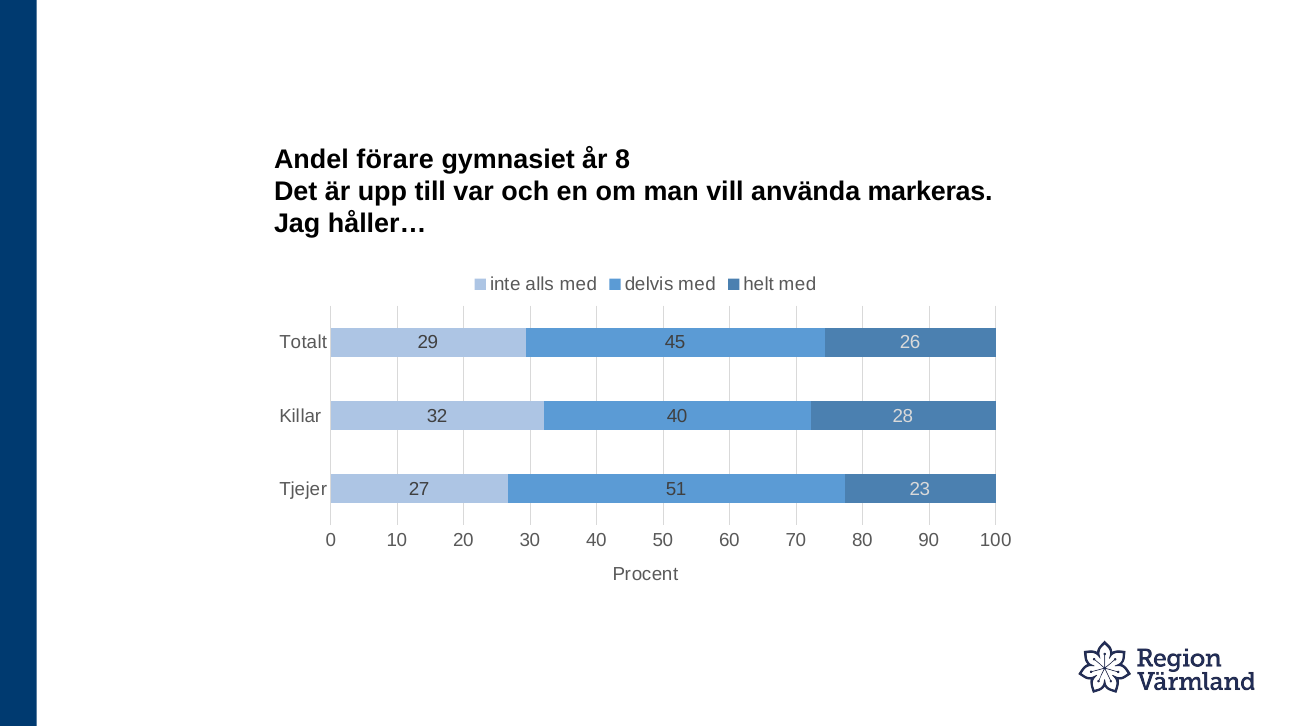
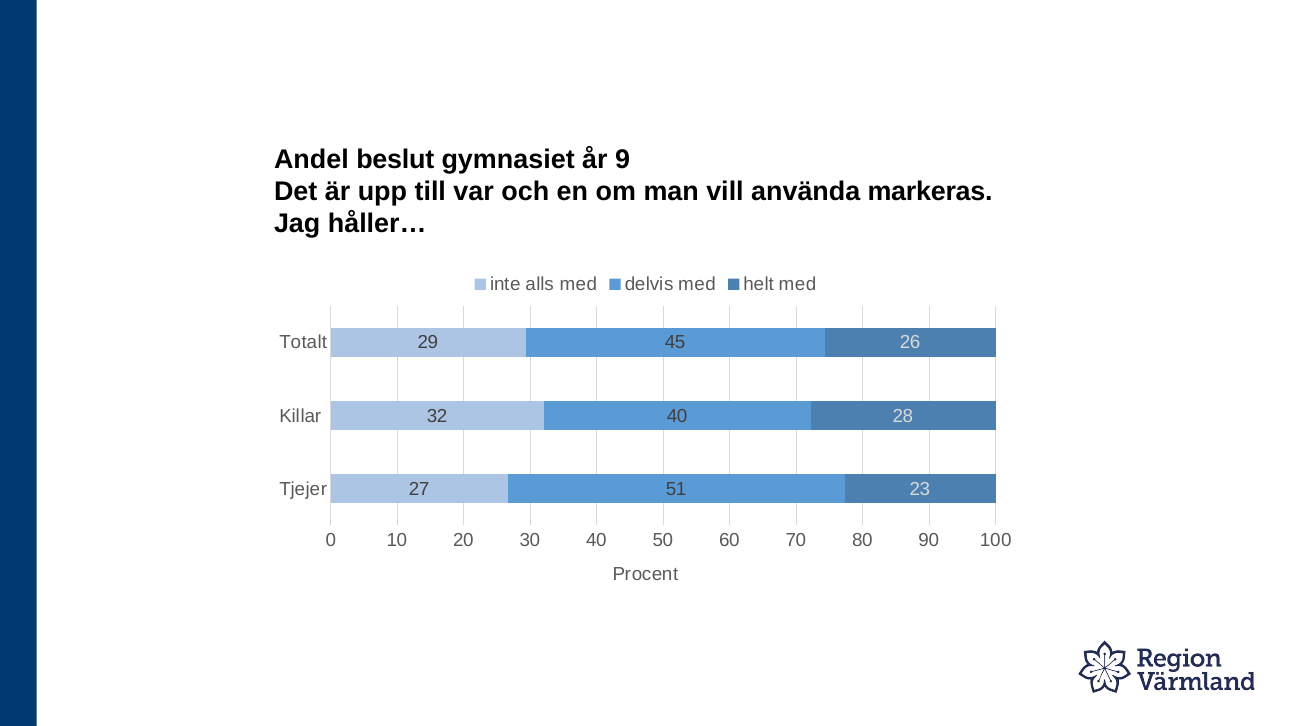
förare: förare -> beslut (395, 160)
8: 8 -> 9 (623, 160)
